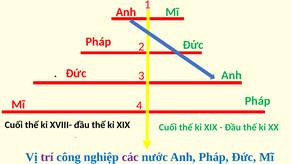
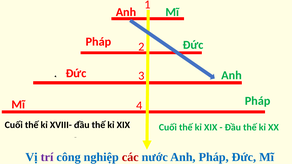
các colour: purple -> red (130, 157)
